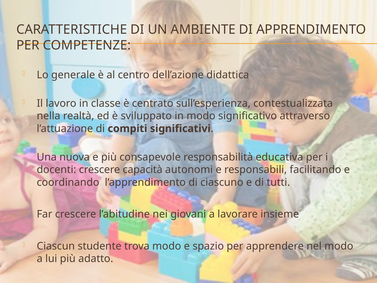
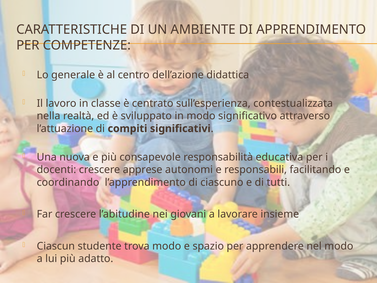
capacità: capacità -> apprese (143, 170)
